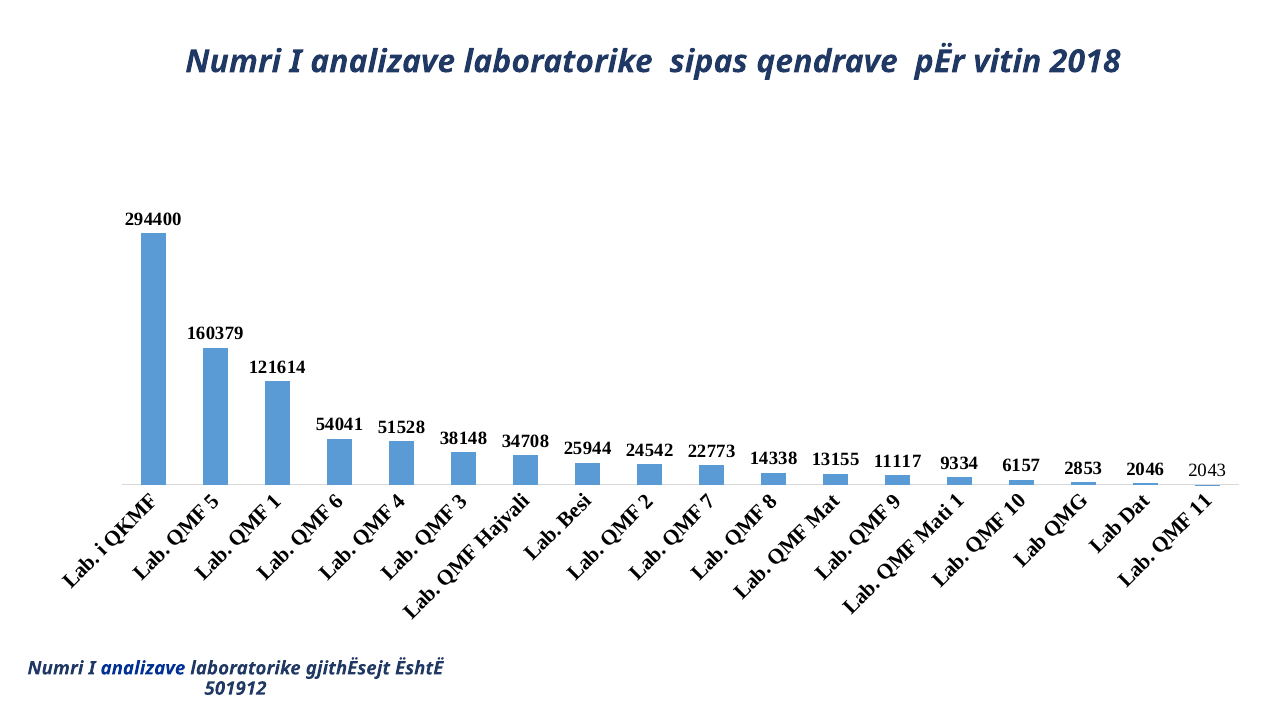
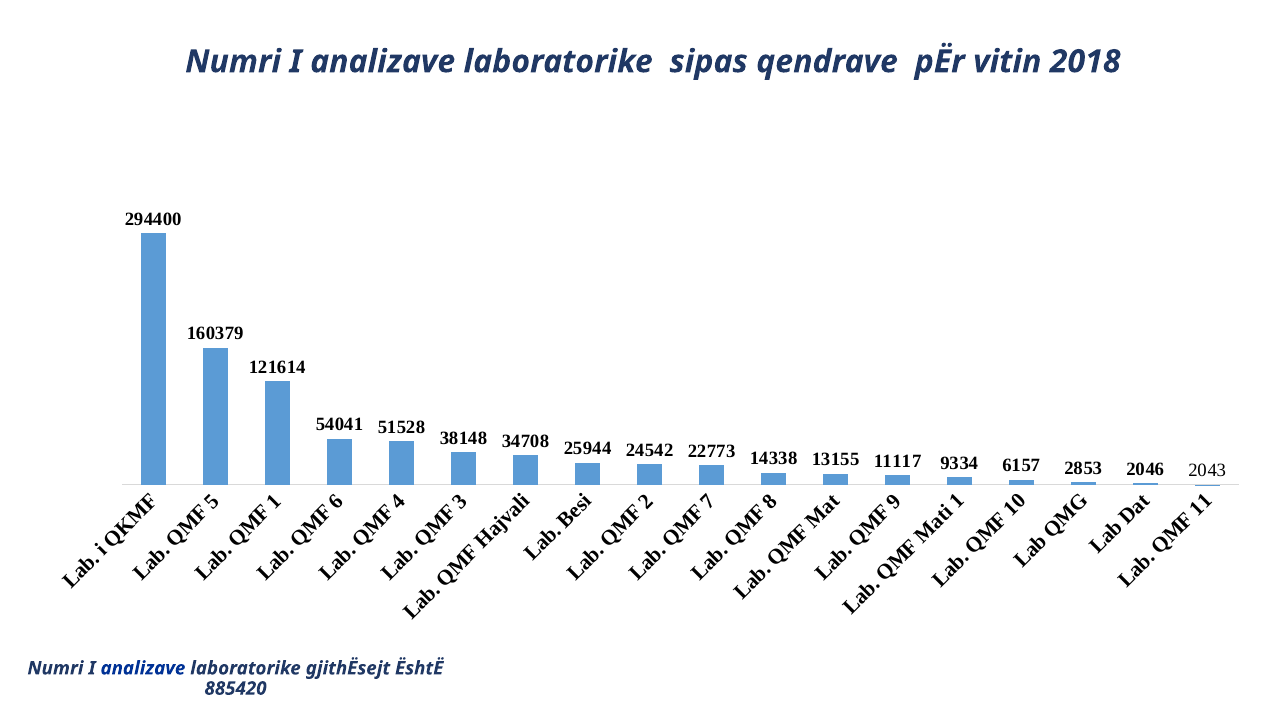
501912: 501912 -> 885420 (236, 689)
